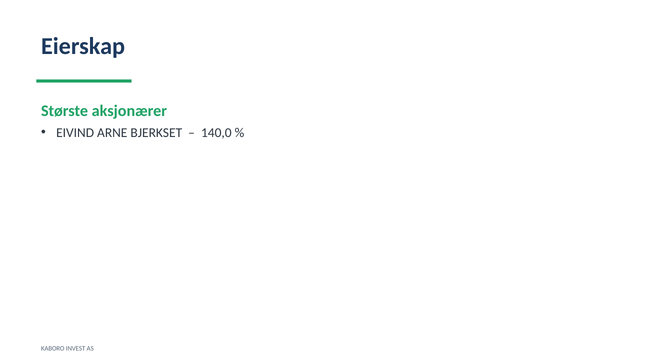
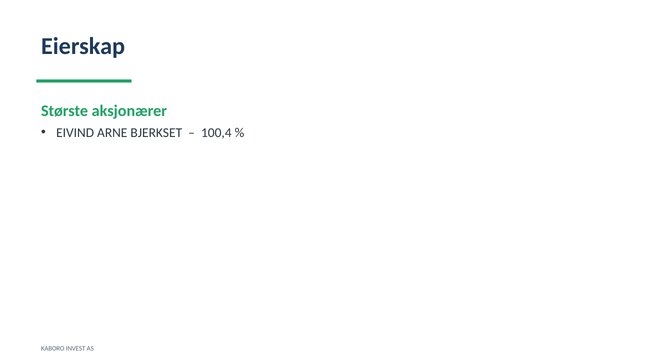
140,0: 140,0 -> 100,4 (216, 133)
